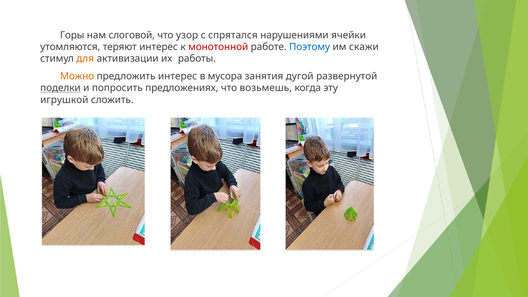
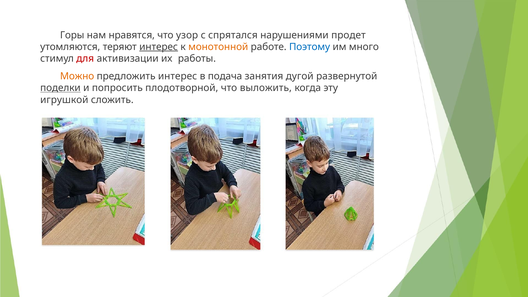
слоговой: слоговой -> нравятся (132, 35)
ячейки: ячейки -> продет (349, 35)
интерес underline: none -> present (159, 47)
монотонной colour: red -> orange (218, 47)
скажи: скажи -> много (364, 47)
для colour: orange -> red (85, 59)
мусора: мусора -> подача (225, 76)
предложениях: предложениях -> плодотворной (182, 88)
возьмешь: возьмешь -> выложить (266, 88)
